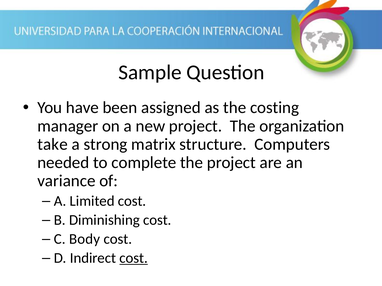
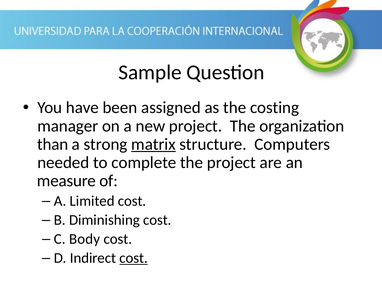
take: take -> than (53, 145)
matrix underline: none -> present (153, 145)
variance: variance -> measure (66, 181)
